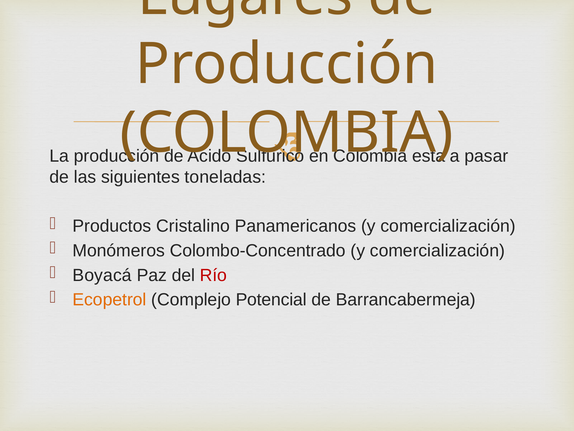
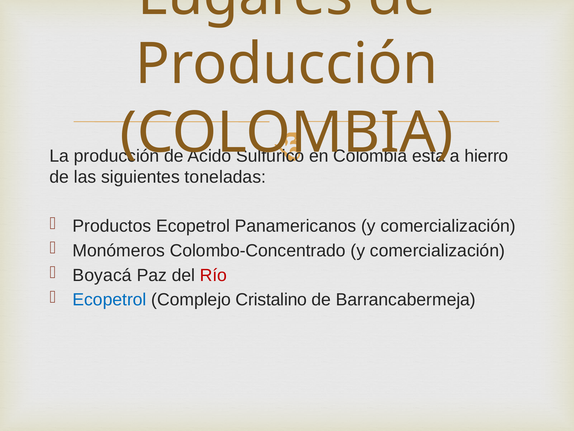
pasar: pasar -> hierro (486, 156)
Productos Cristalino: Cristalino -> Ecopetrol (193, 226)
Ecopetrol colour: orange -> blue (110, 299)
Potencial: Potencial -> Cristalino (271, 299)
